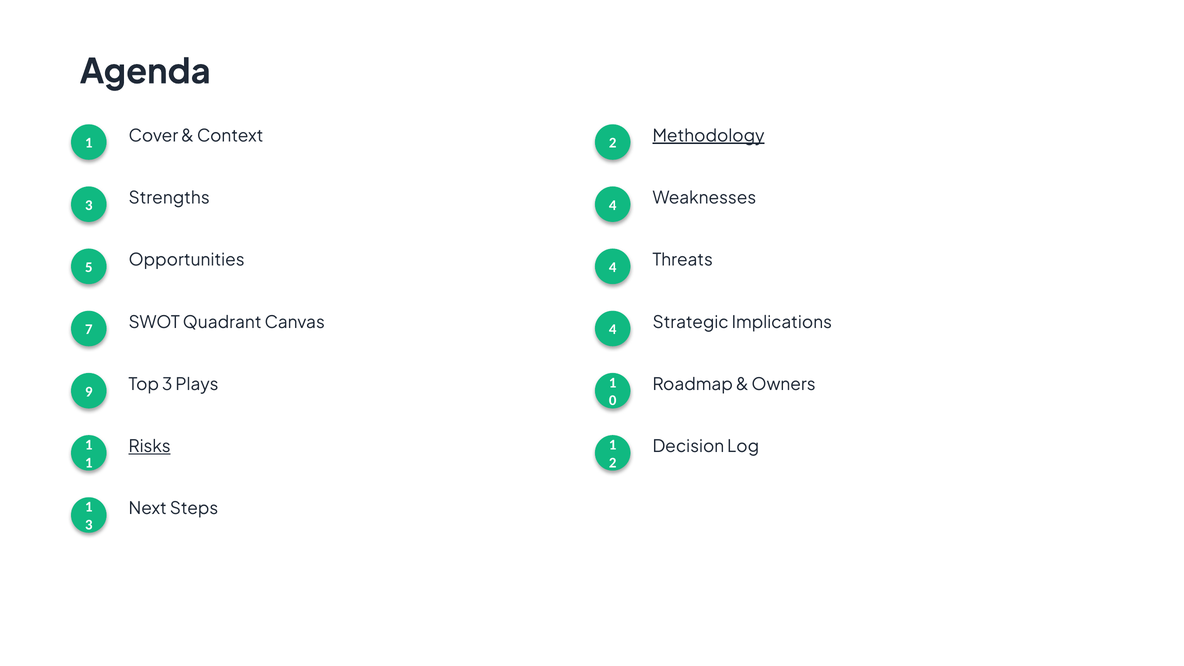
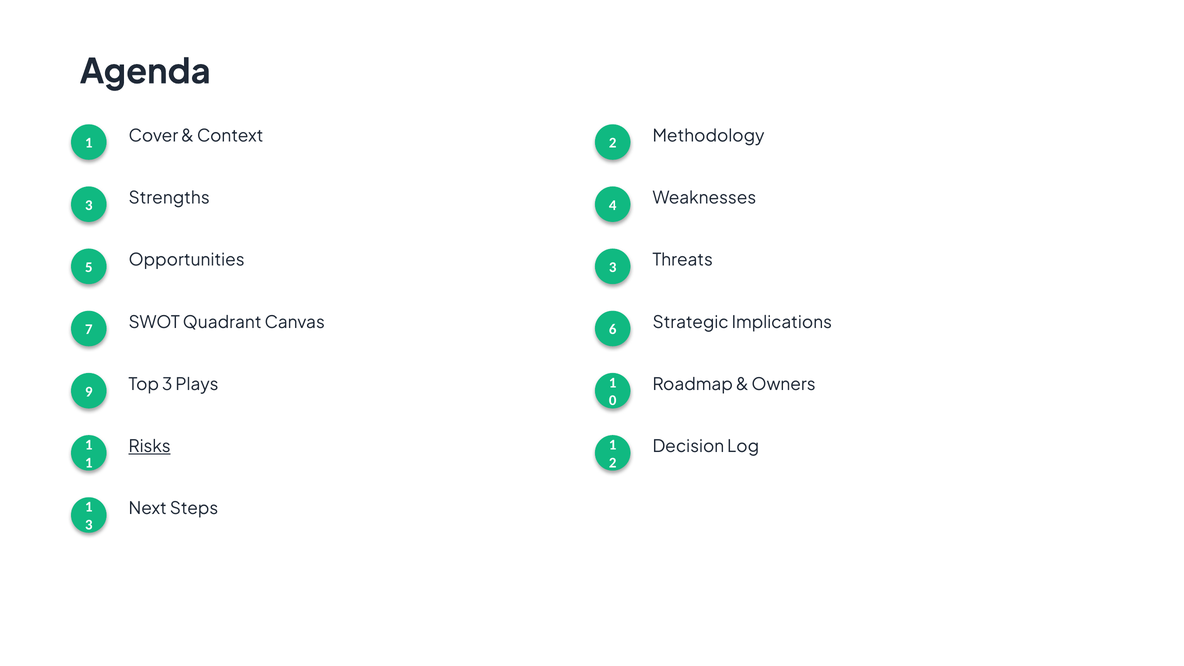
Methodology underline: present -> none (708, 136)
Opportunities 4: 4 -> 3 (613, 267)
Canvas 4: 4 -> 6 (613, 330)
